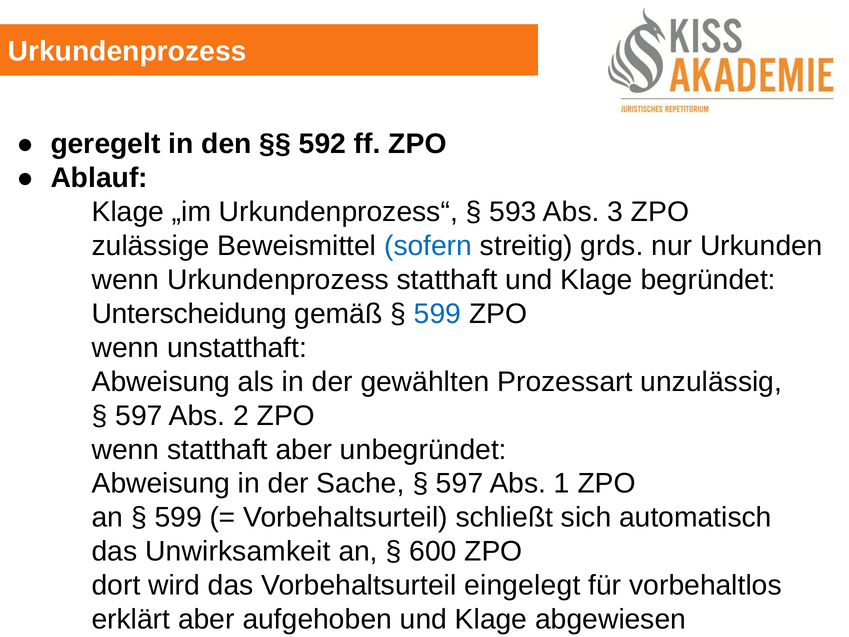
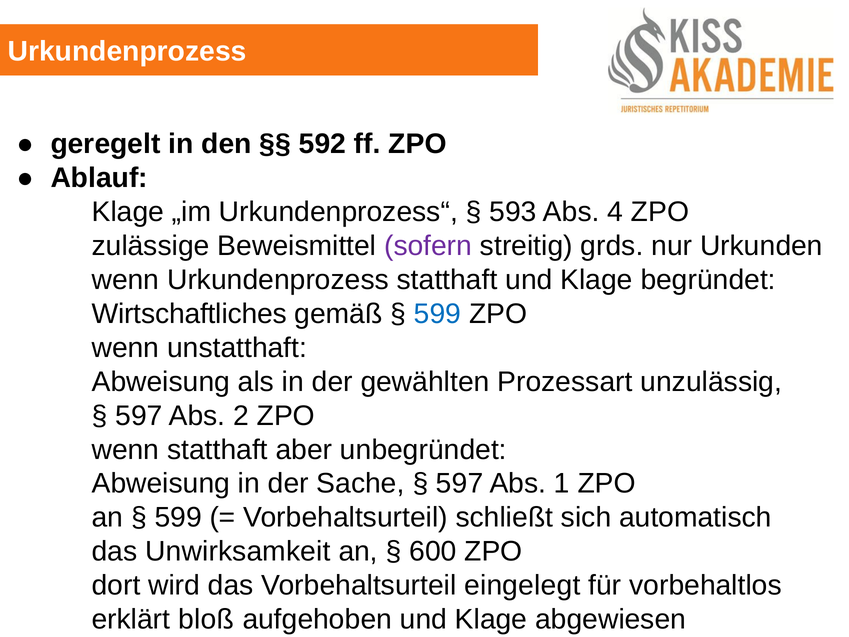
3: 3 -> 4 (615, 212)
sofern colour: blue -> purple (428, 246)
Unterscheidung: Unterscheidung -> Wirtschaftliches (189, 314)
erklärt aber: aber -> bloß (206, 619)
